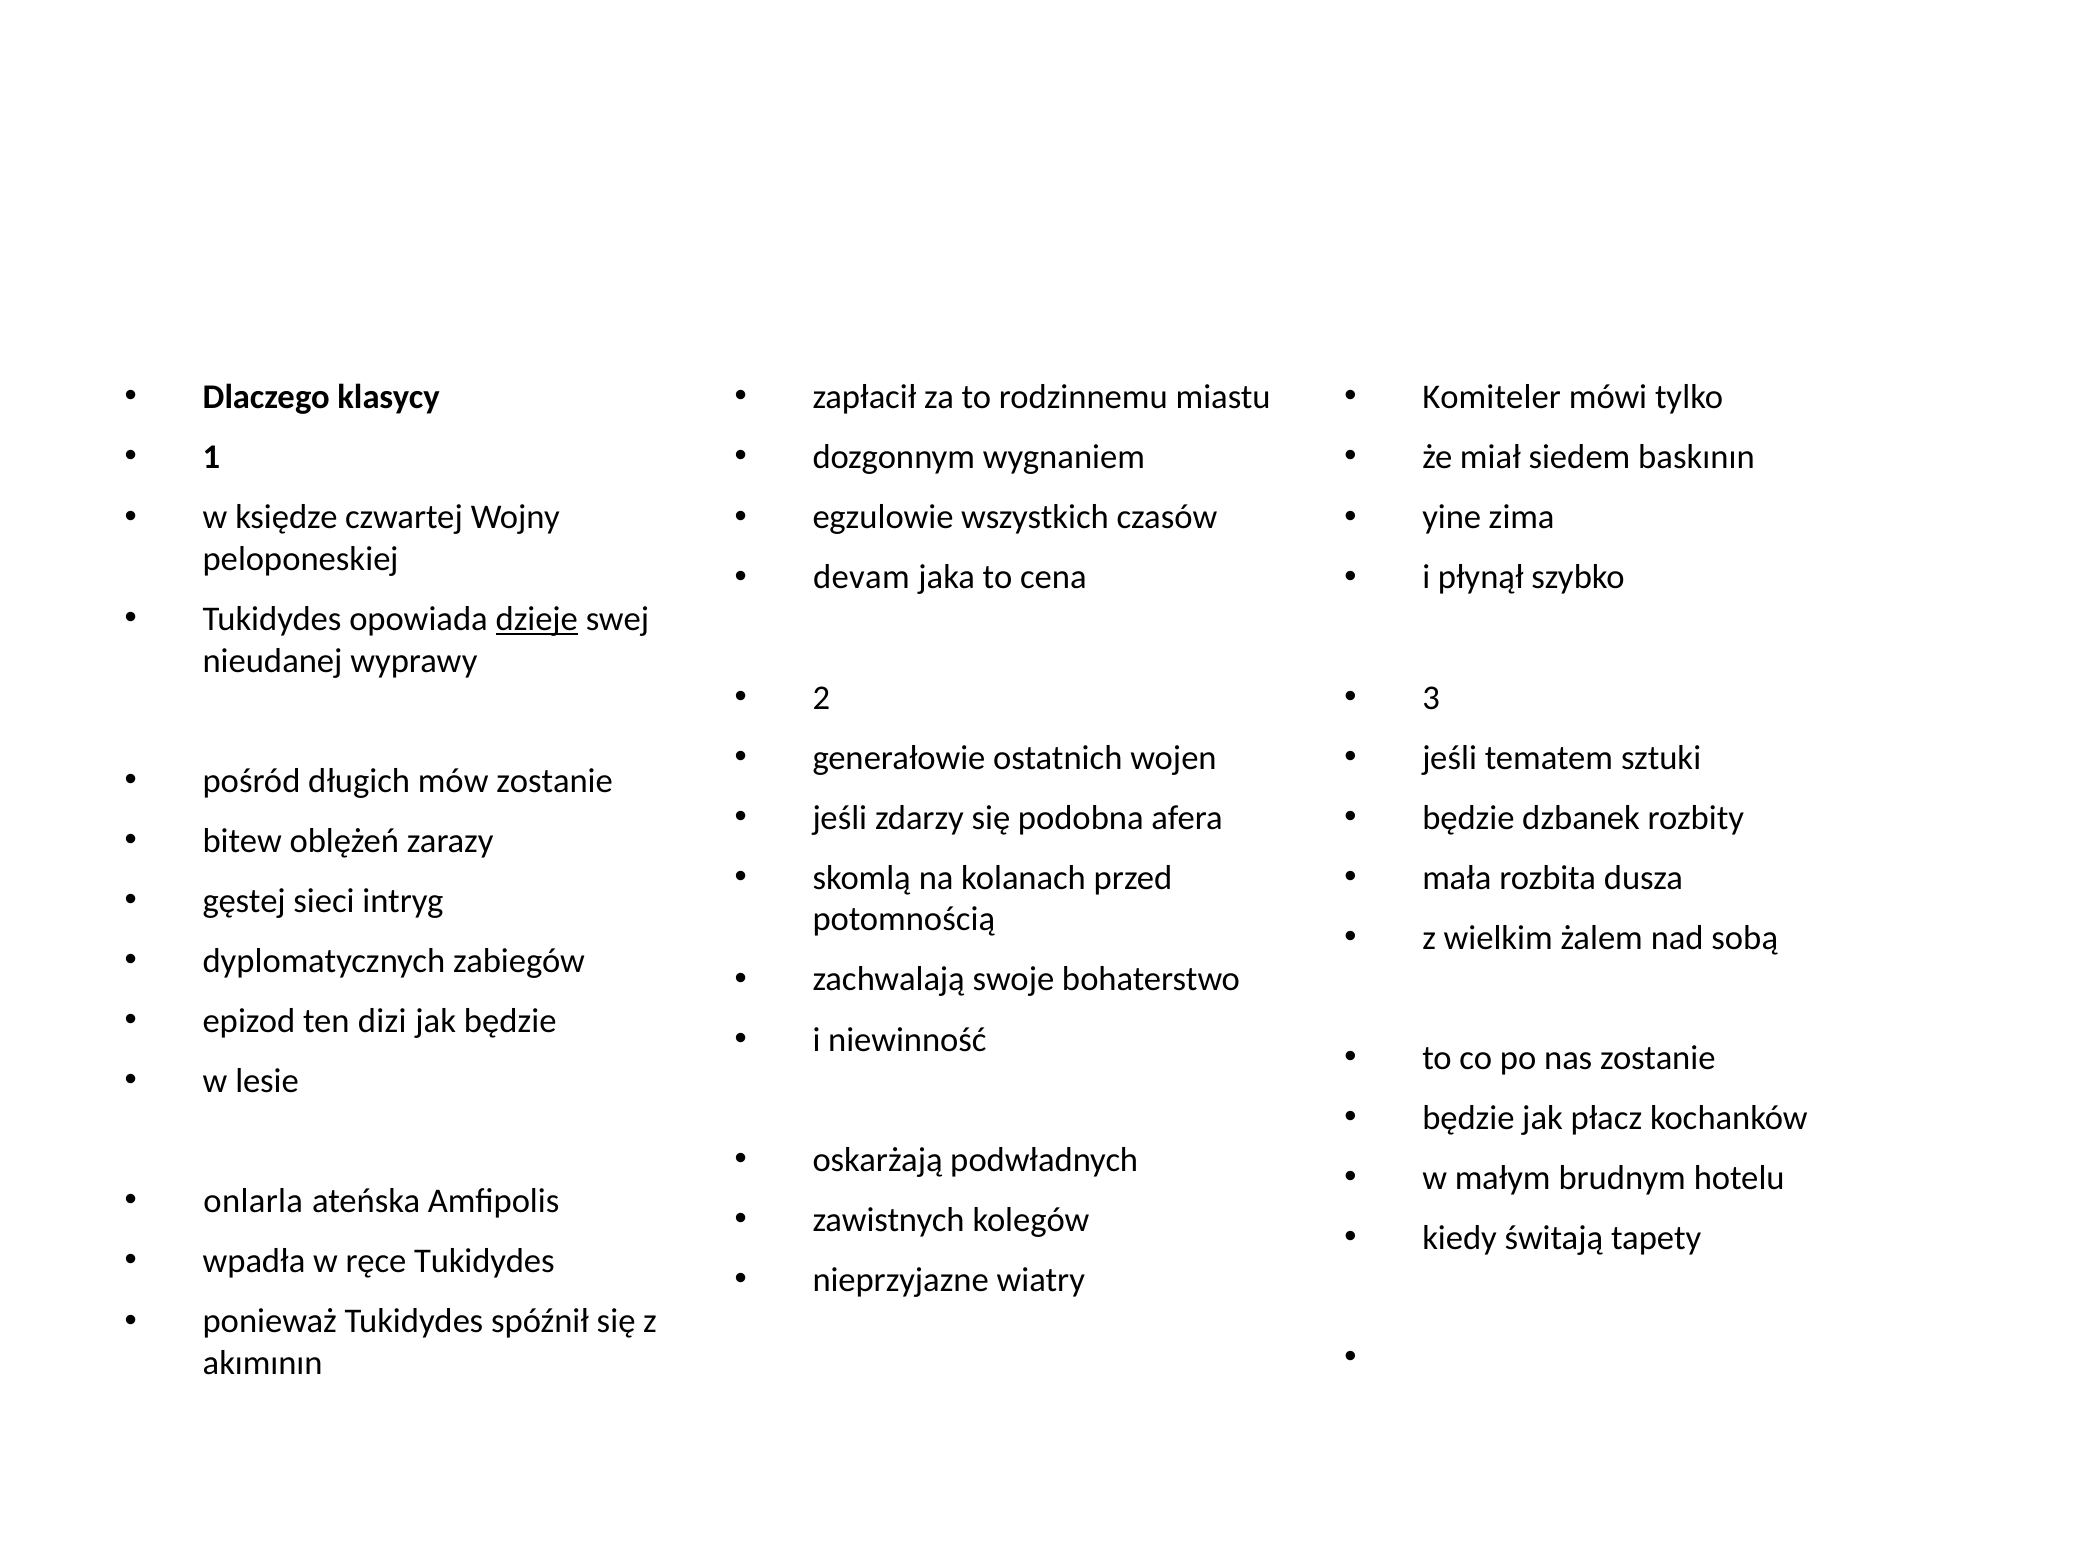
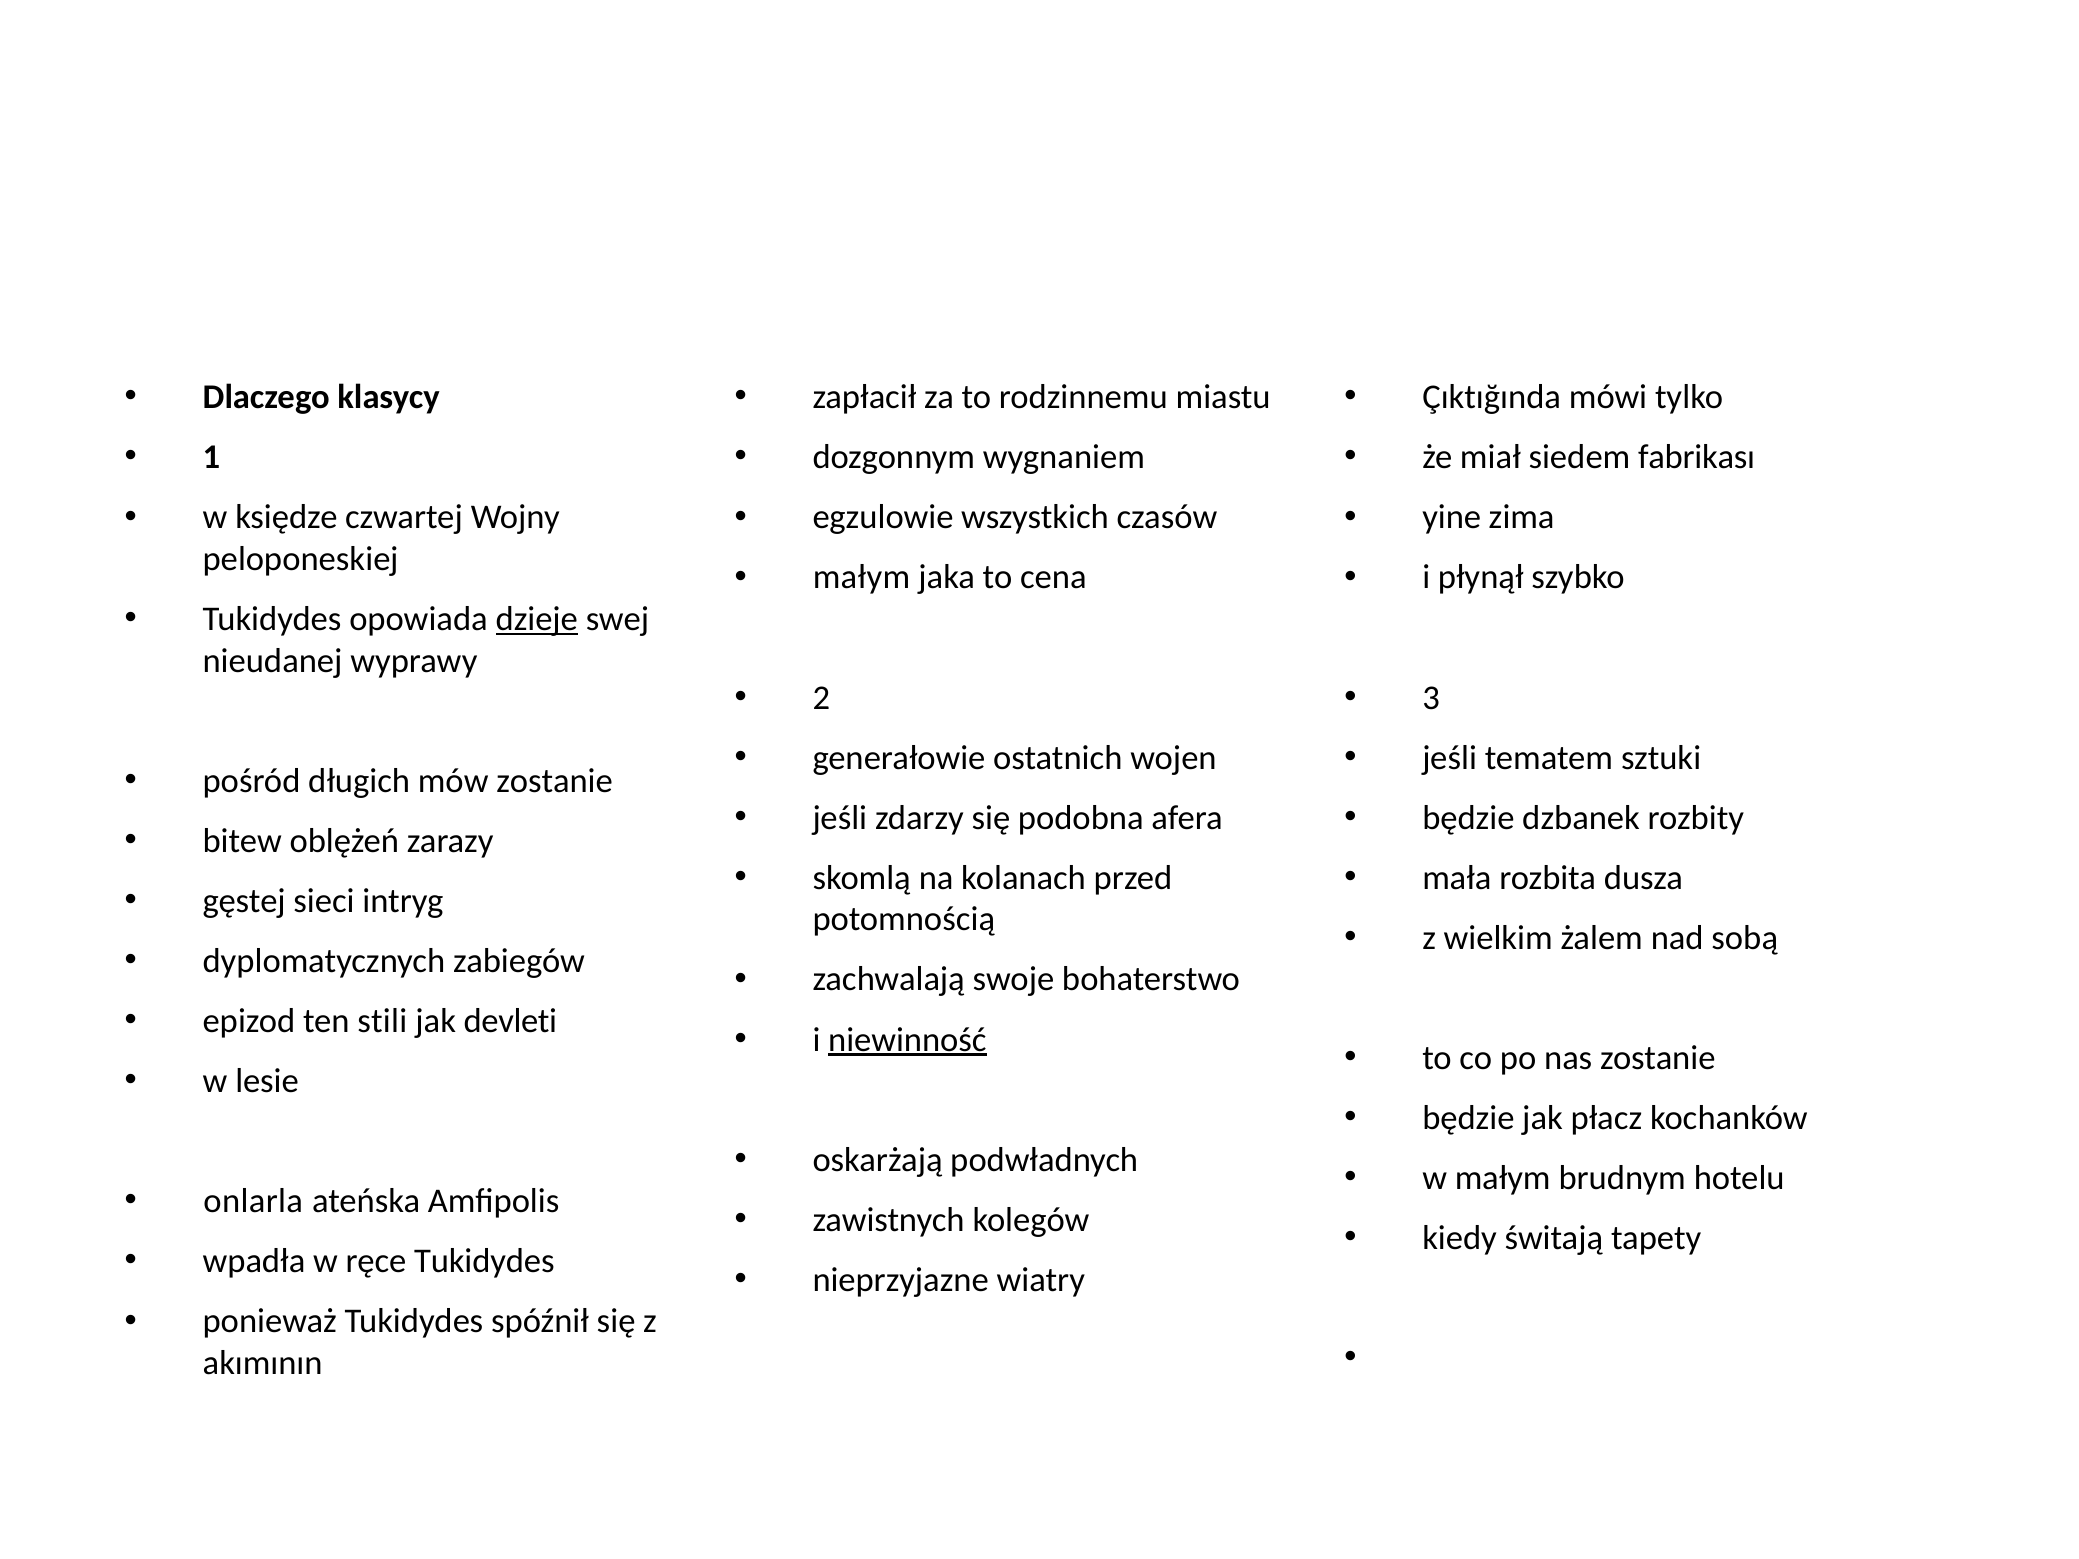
Komiteler: Komiteler -> Çıktığında (1492, 397)
baskının: baskının -> fabrikası (1697, 457)
devam: devam -> małym (861, 578)
dizi: dizi -> stili (382, 1021)
jak będzie: będzie -> devleti (510, 1021)
niewinność underline: none -> present (907, 1040)
